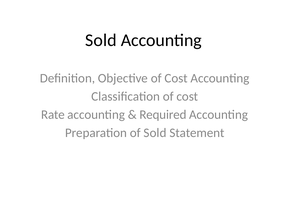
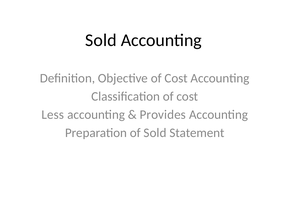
Rate: Rate -> Less (53, 115)
Required: Required -> Provides (163, 115)
